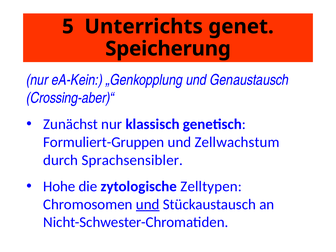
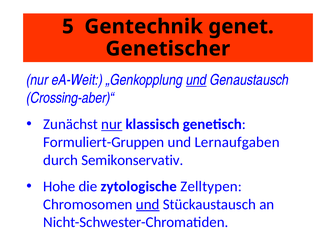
Unterrichts: Unterrichts -> Gentechnik (144, 27)
Speicherung: Speicherung -> Genetischer (168, 49)
eA-Kein: eA-Kein -> eA-Weit (77, 80)
und underline: none -> present (196, 80)
nur underline: none -> present (112, 124)
Zellwachstum: Zellwachstum -> Lernaufgaben (237, 142)
Sprachsensibler: Sprachsensibler -> Semikonservativ (132, 160)
